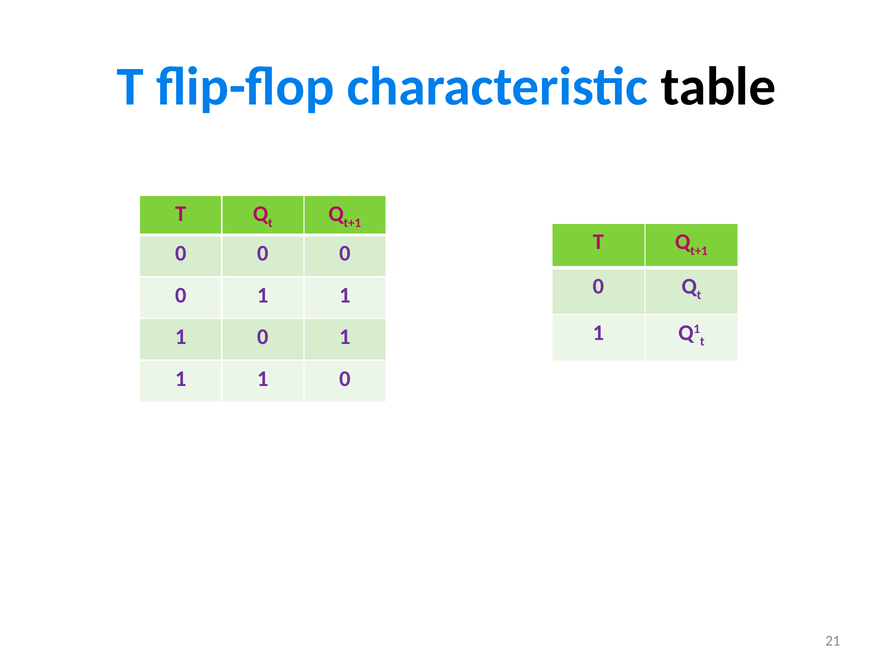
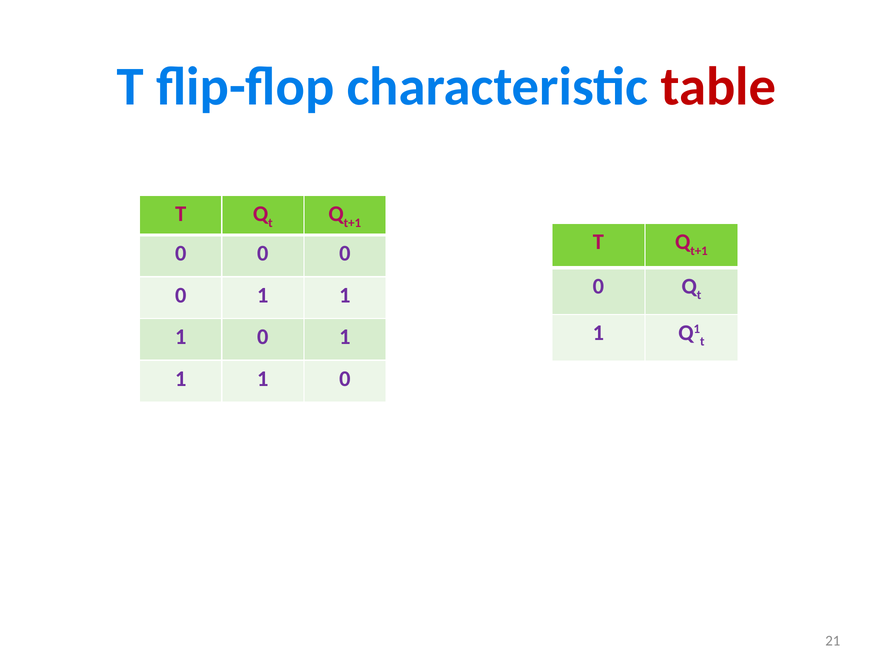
table colour: black -> red (718, 87)
